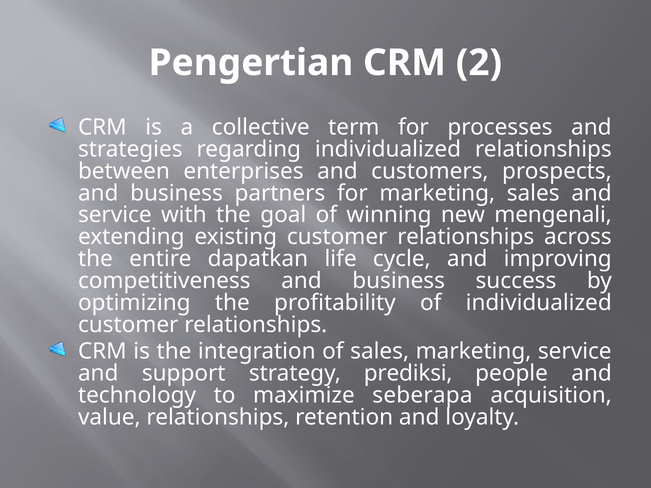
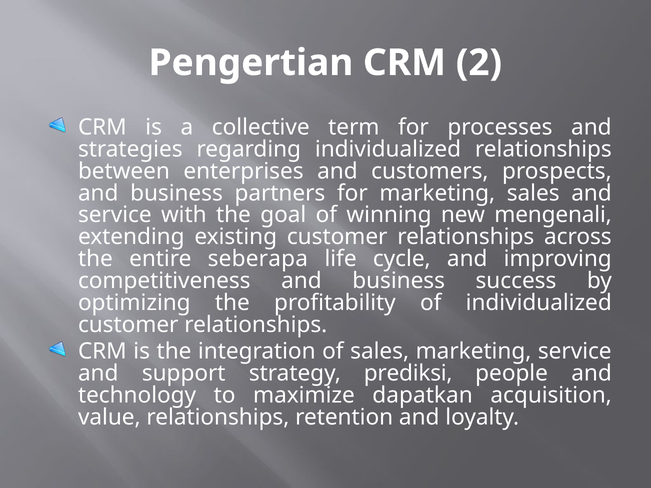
dapatkan: dapatkan -> seberapa (258, 259)
seberapa: seberapa -> dapatkan (423, 395)
